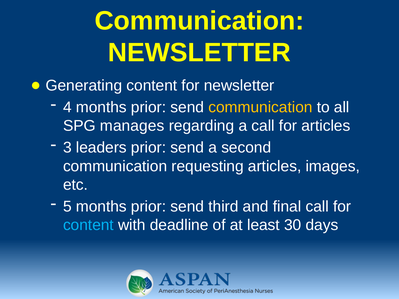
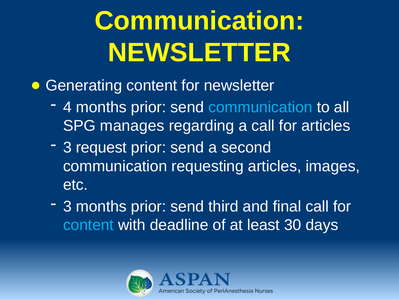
communication colour: yellow -> light blue (260, 107)
leaders: leaders -> request (101, 148)
5: 5 -> 3 (67, 207)
